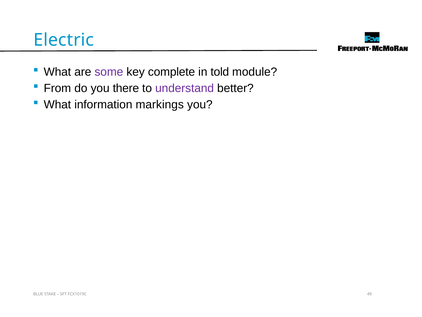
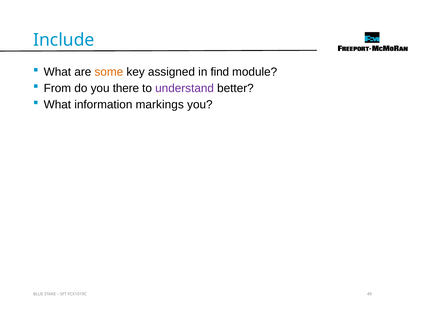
Electric: Electric -> Include (64, 40)
some colour: purple -> orange (109, 72)
complete: complete -> assigned (171, 72)
told: told -> find (220, 72)
